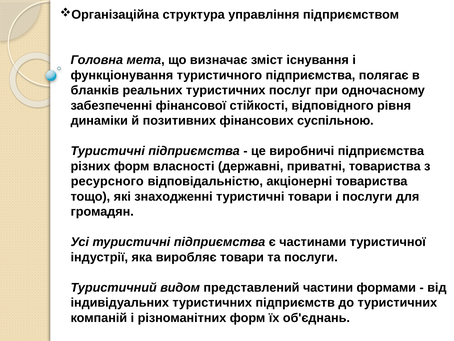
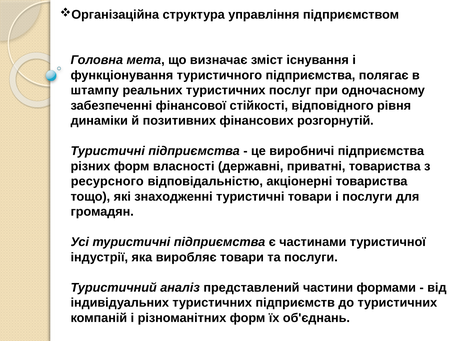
бланків: бланків -> штампу (95, 90)
суспільною: суспільною -> розгорнутій (335, 121)
видом: видом -> аналіз (180, 287)
